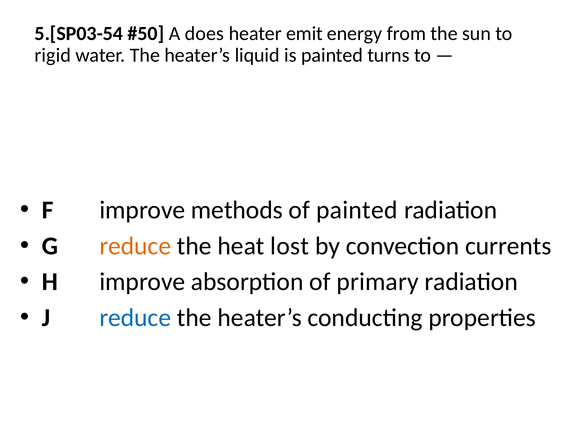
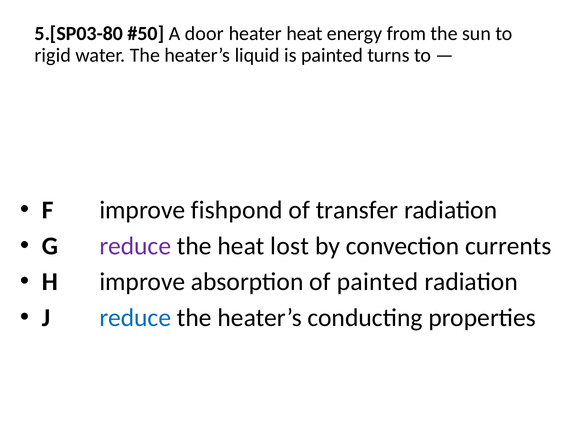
5.[SP03-54: 5.[SP03-54 -> 5.[SP03-80 (79, 34)
does: does -> door (204, 34)
heater emit: emit -> heat (304, 34)
methods: methods -> fishpond (237, 210)
of painted: painted -> transfer (357, 210)
reduce colour: orange -> purple (135, 246)
of primary: primary -> painted (377, 282)
